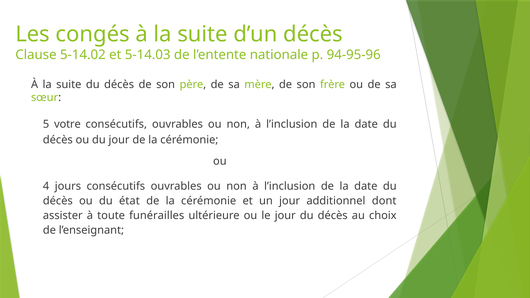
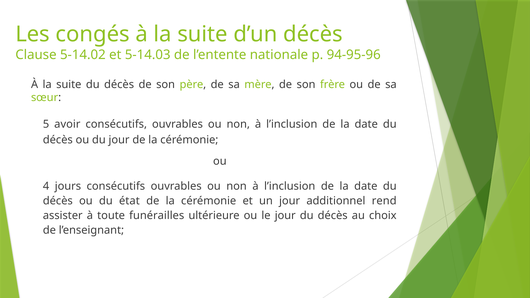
votre: votre -> avoir (67, 124)
dont: dont -> rend (384, 201)
